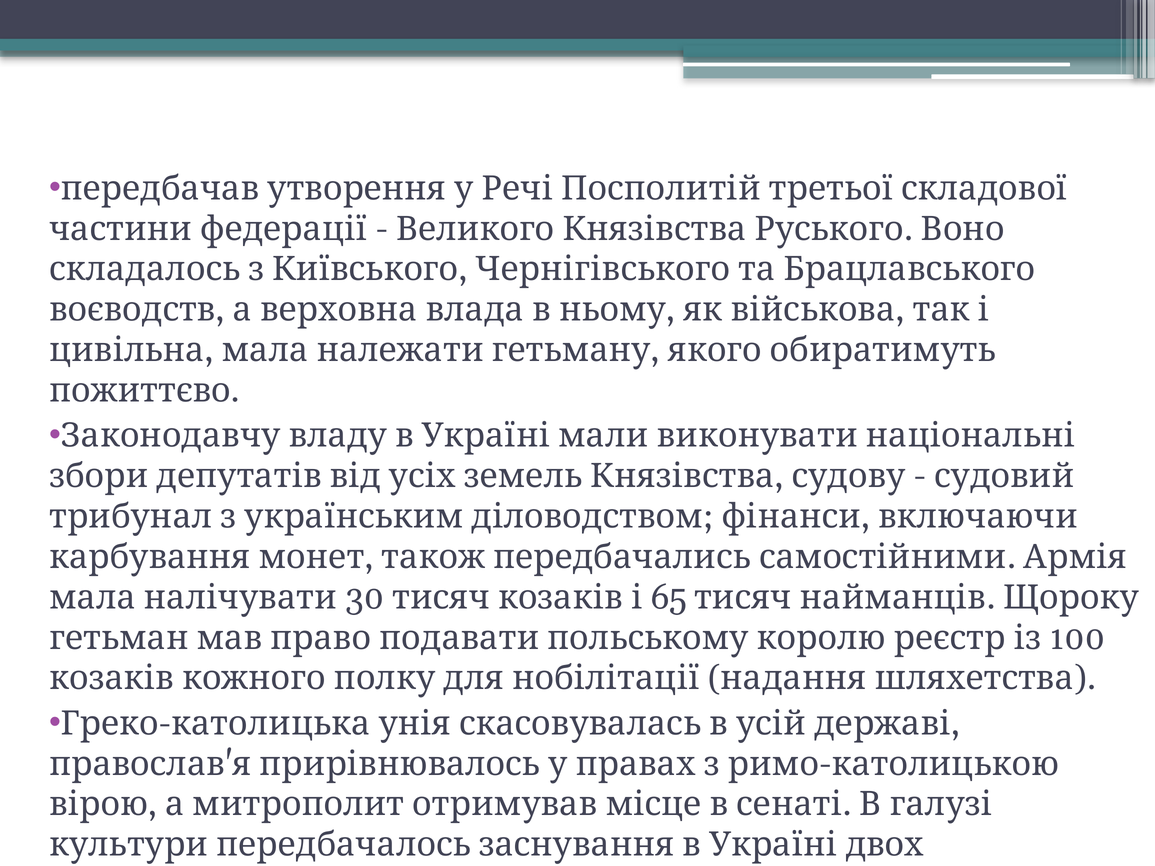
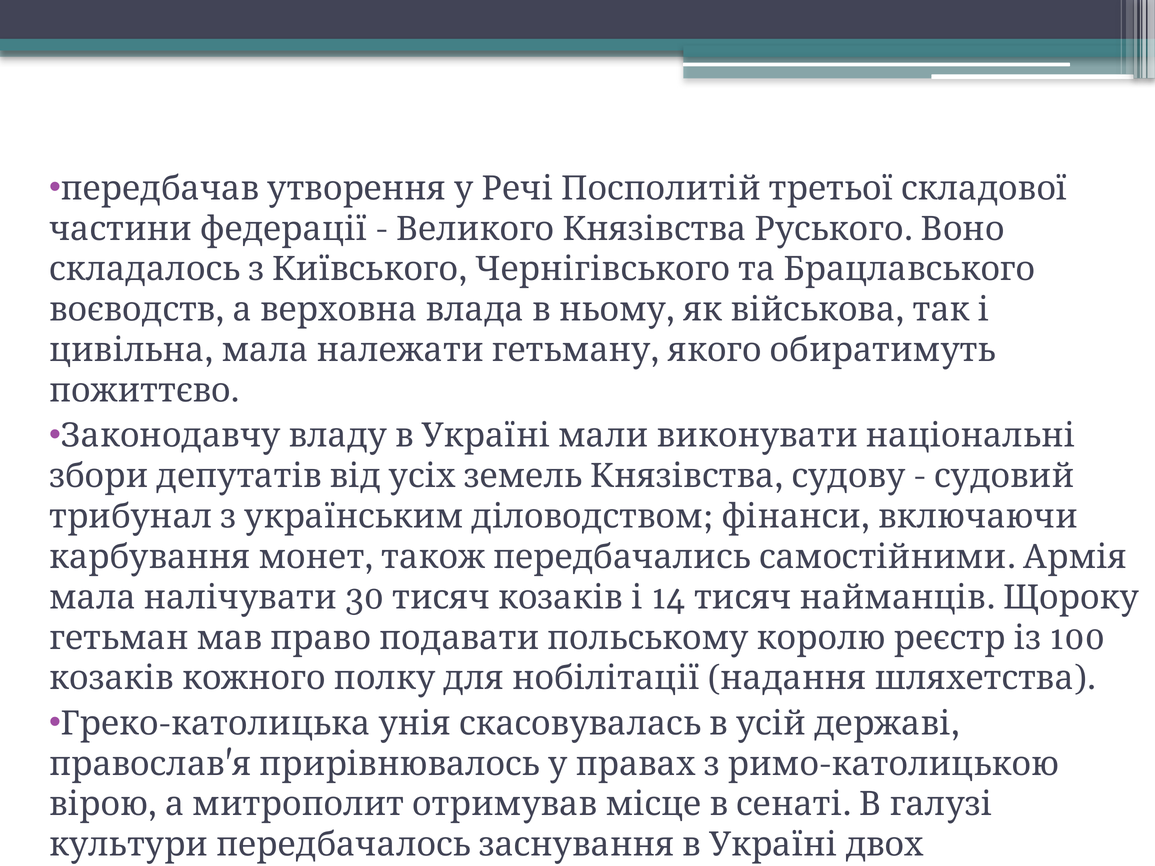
65: 65 -> 14 (669, 598)
